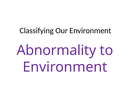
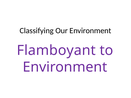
Abnormality: Abnormality -> Flamboyant (56, 50)
